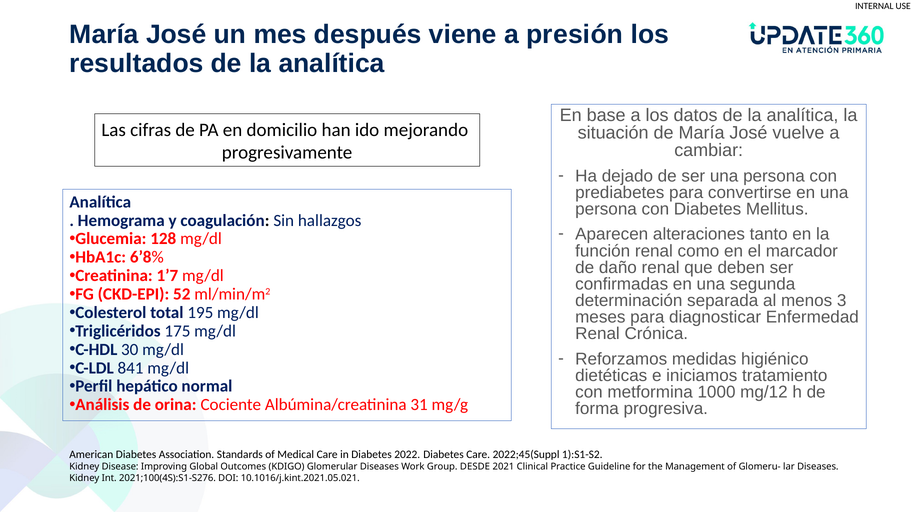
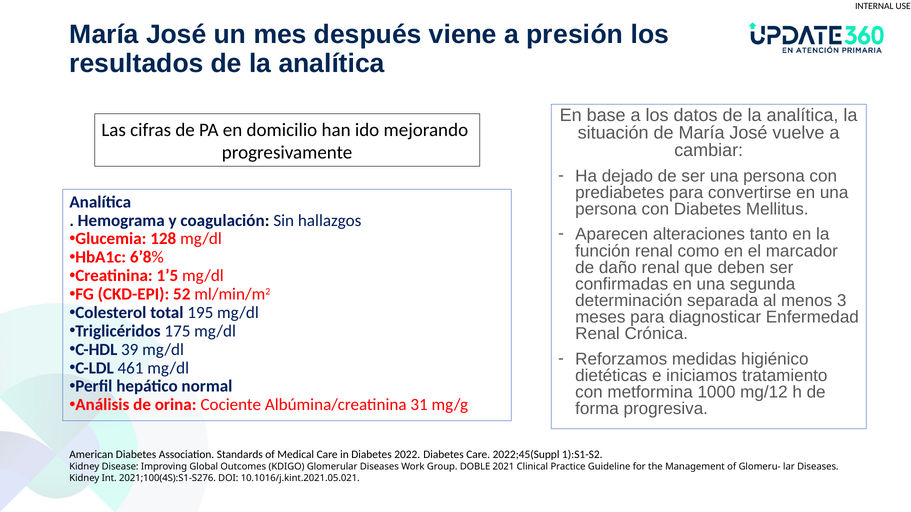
1’7: 1’7 -> 1’5 (167, 276)
30: 30 -> 39 (130, 350)
841: 841 -> 461 (131, 368)
DESDE: DESDE -> DOBLE (475, 467)
